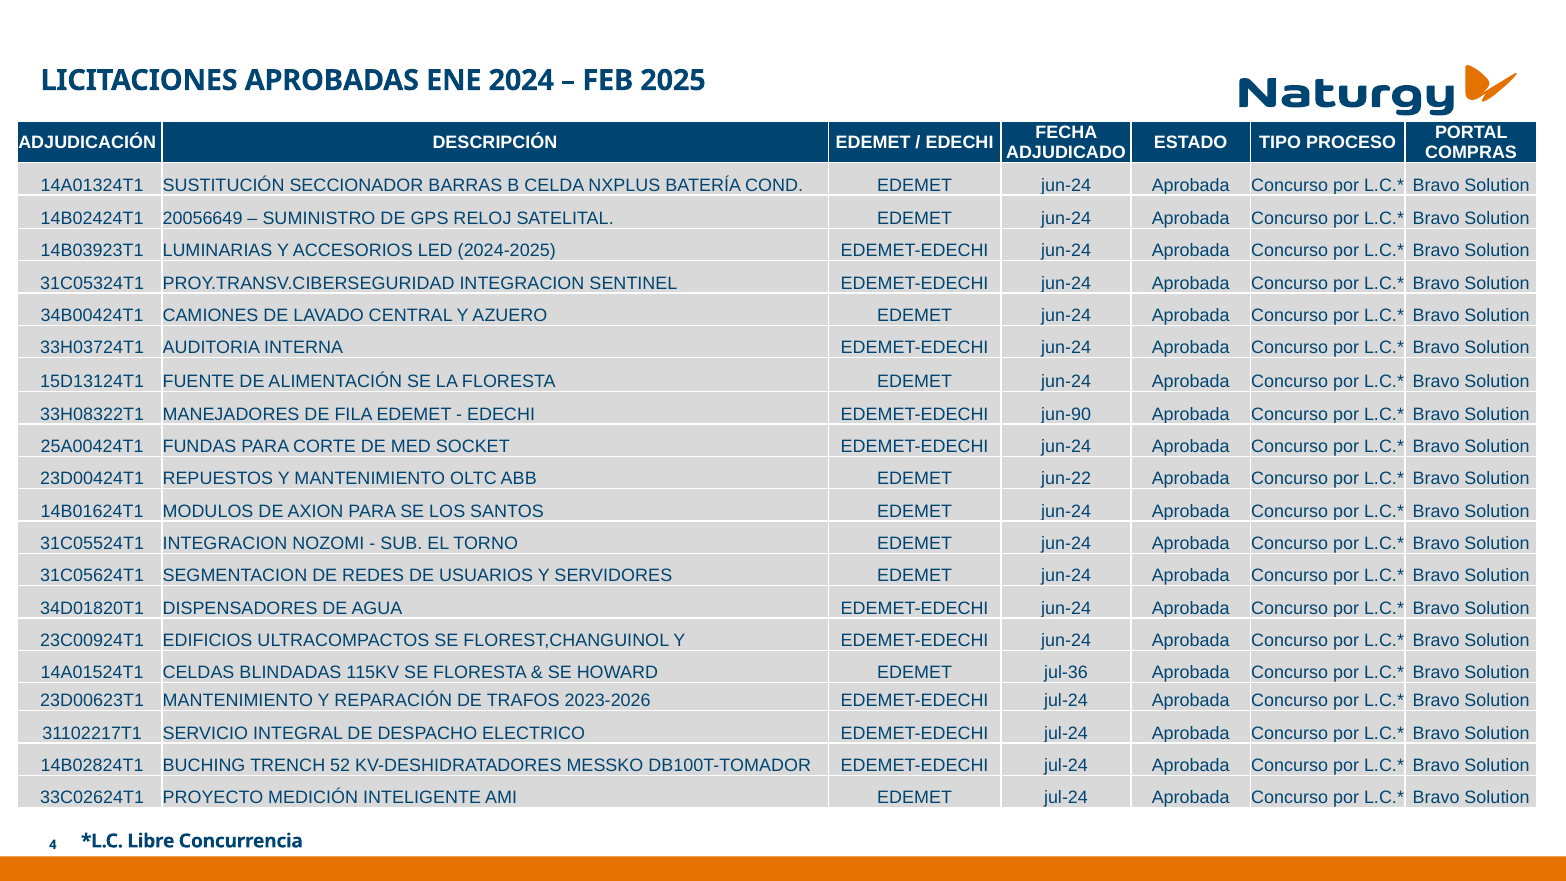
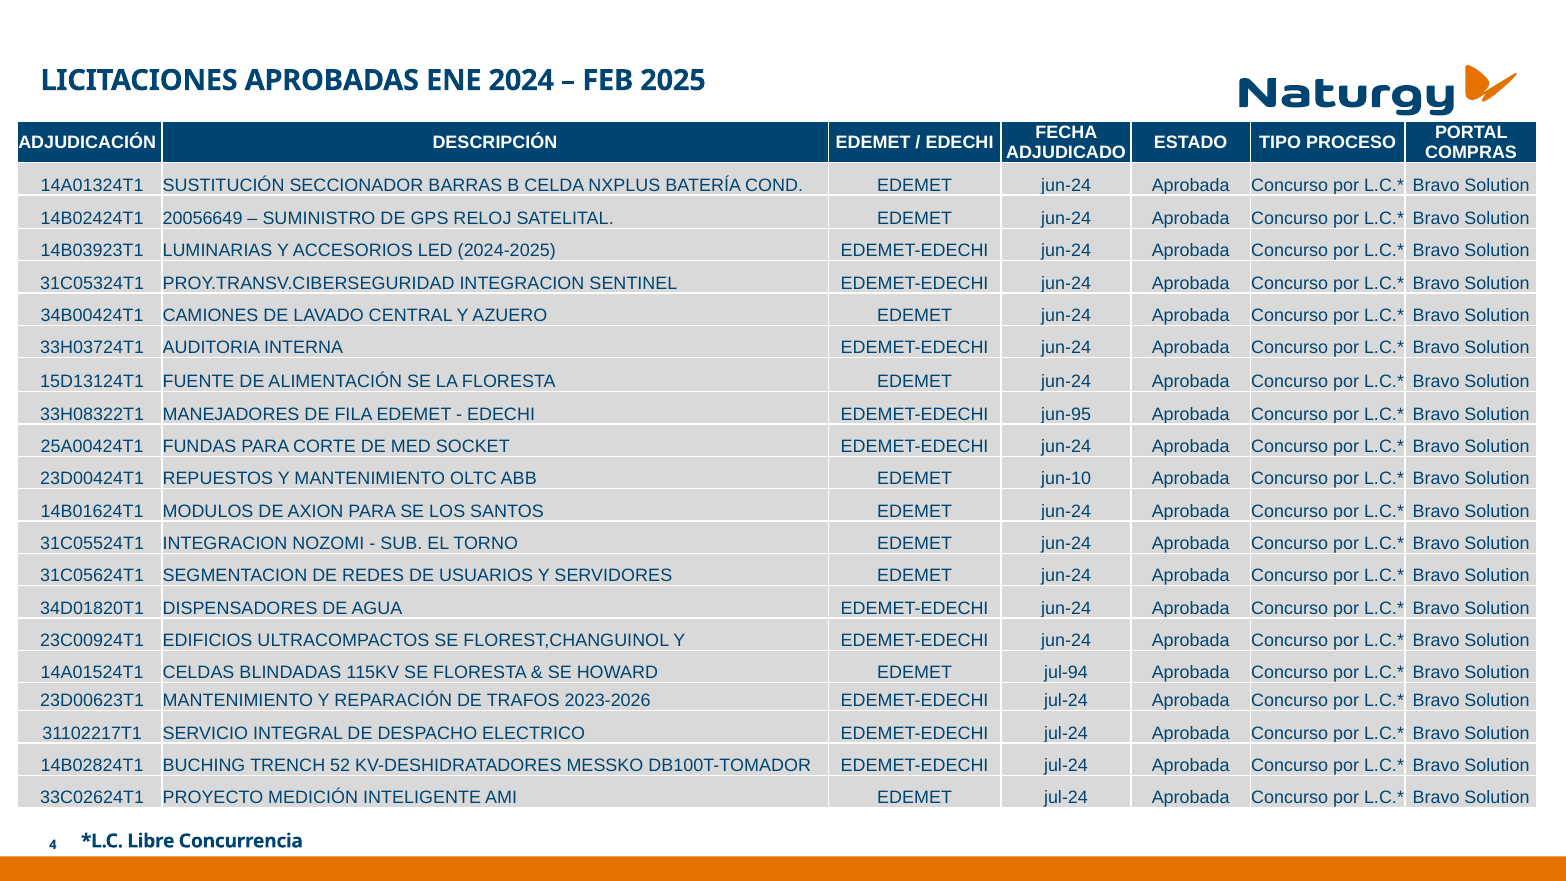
jun-90: jun-90 -> jun-95 (1066, 414)
jun-22: jun-22 -> jun-10 (1066, 479)
jul-36: jul-36 -> jul-94 (1066, 673)
